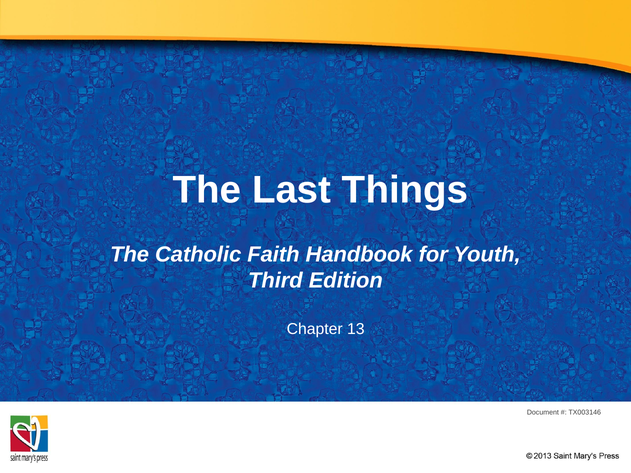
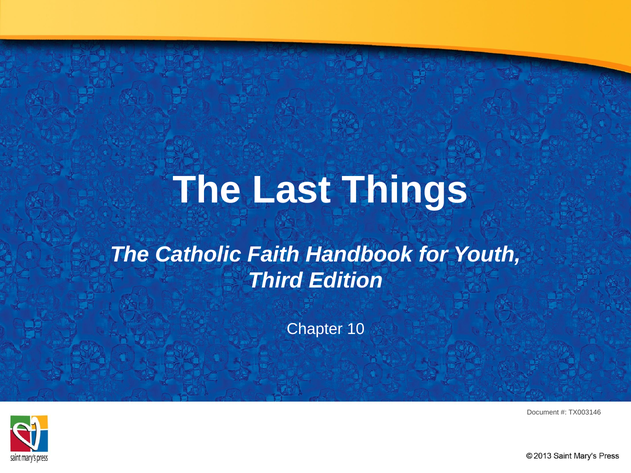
13: 13 -> 10 (356, 329)
